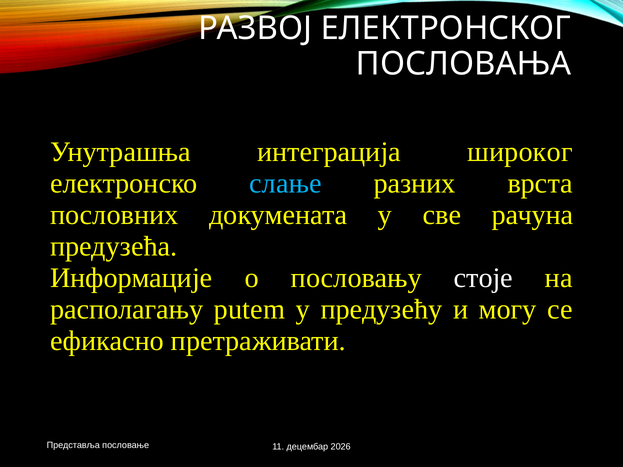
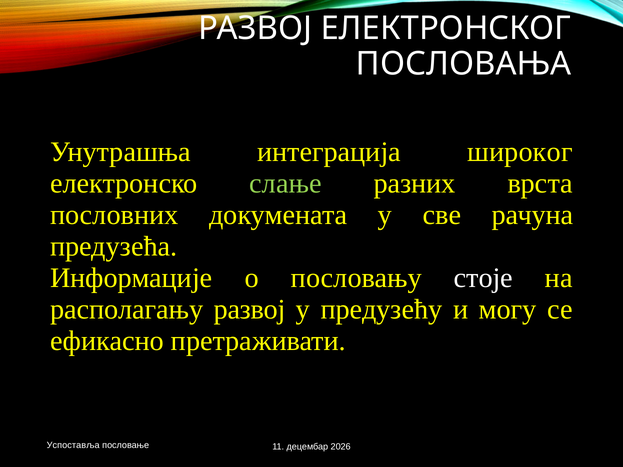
слање colour: light blue -> light green (285, 184)
располагању putem: putem -> развој (250, 310)
Представља: Представља -> Успоставља (73, 445)
